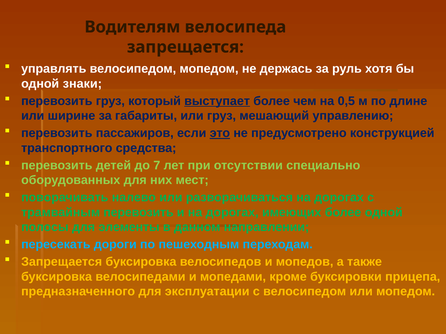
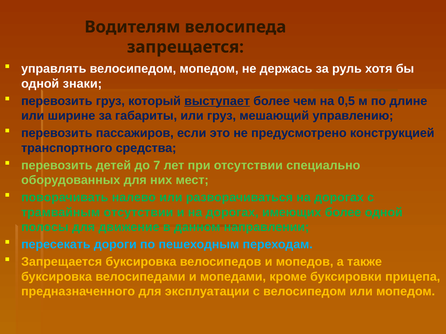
это underline: present -> none (220, 133)
трамвайным перевозить: перевозить -> отсутствии (138, 213)
элементы: элементы -> движение (129, 228)
